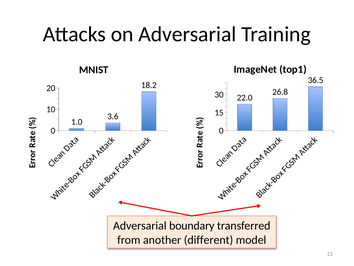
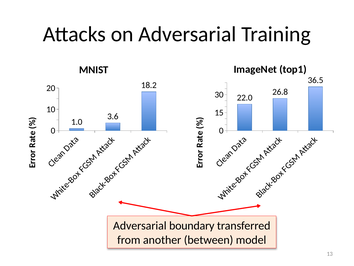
different: different -> between (209, 239)
